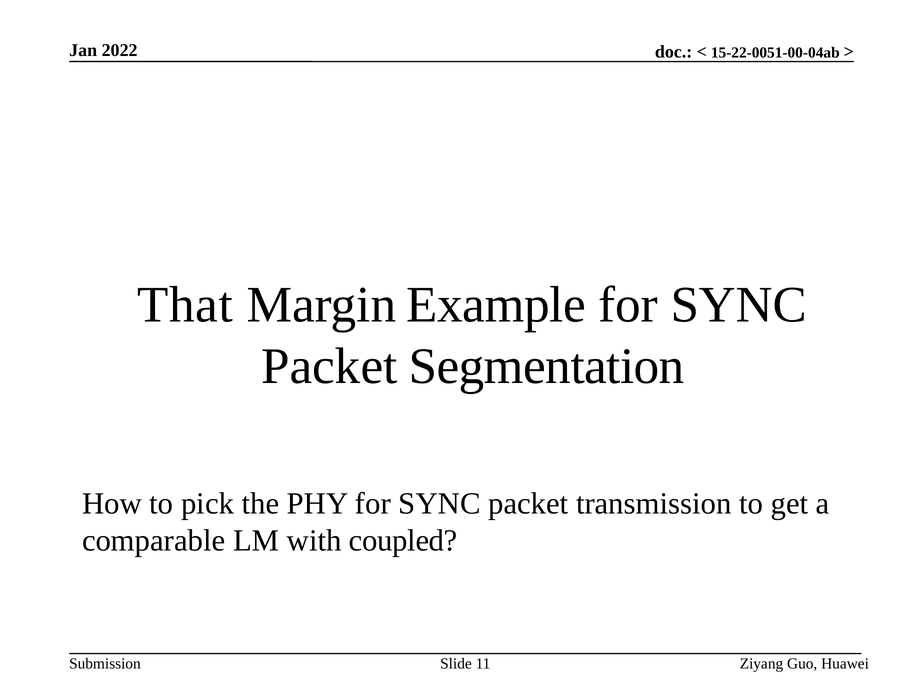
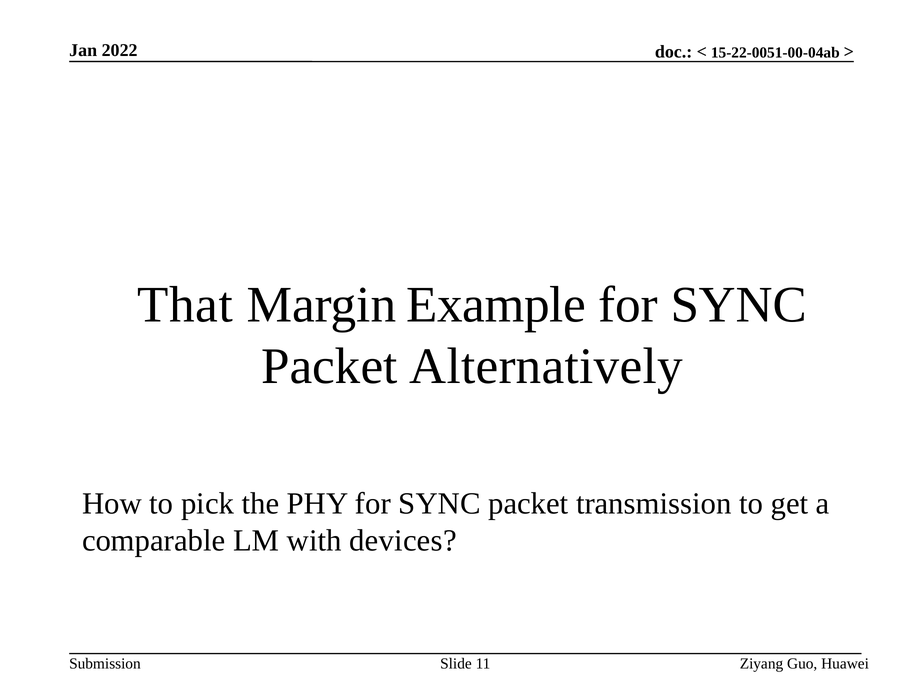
Segmentation: Segmentation -> Alternatively (546, 367)
coupled: coupled -> devices (403, 541)
